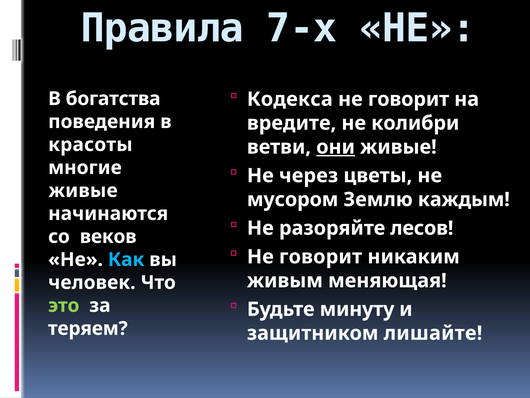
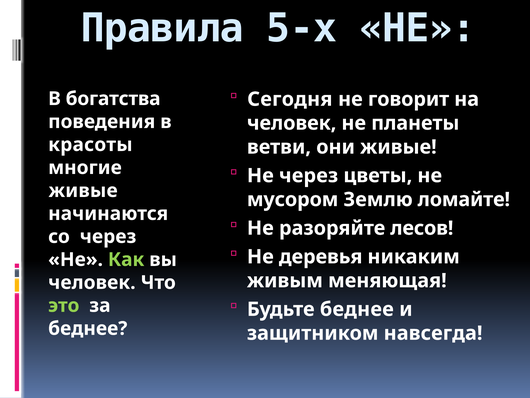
7-х: 7-х -> 5-х (302, 28)
Кодекса: Кодекса -> Сегодня (290, 99)
вредите: вредите -> человек (292, 123)
колибри: колибри -> планеты (415, 123)
они underline: present -> none (336, 147)
каждым: каждым -> ломайте (464, 199)
со веков: веков -> через (108, 236)
говорит: говорит -> деревья (321, 256)
Как colour: light blue -> light green (126, 259)
Будьте минуту: минуту -> беднее (357, 309)
теряем: теряем -> беднее (88, 328)
лишайте: лишайте -> навсегда (433, 333)
